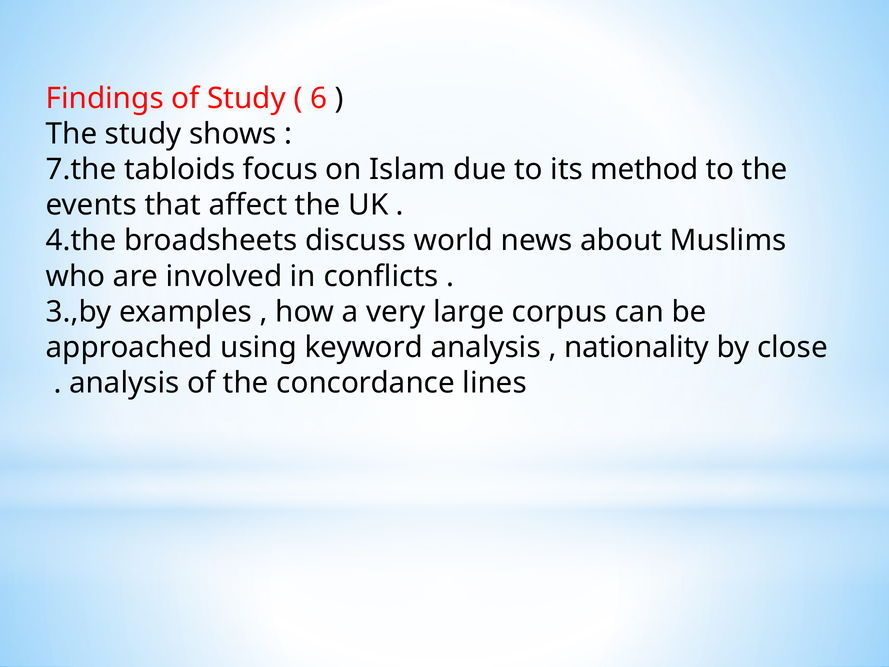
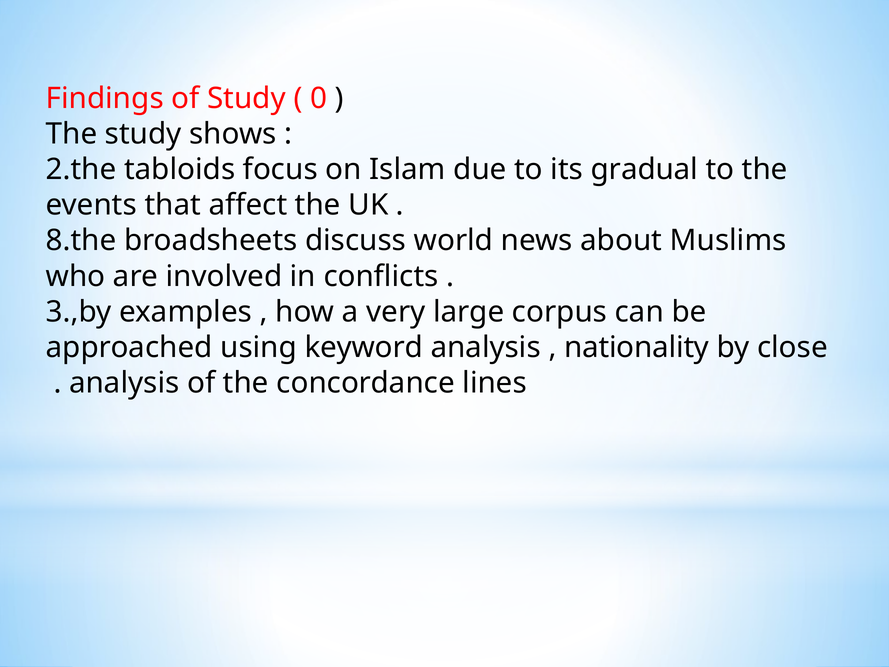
6: 6 -> 0 (319, 98)
7.the: 7.the -> 2.the (81, 169)
method: method -> gradual (644, 169)
4.the: 4.the -> 8.the (81, 241)
